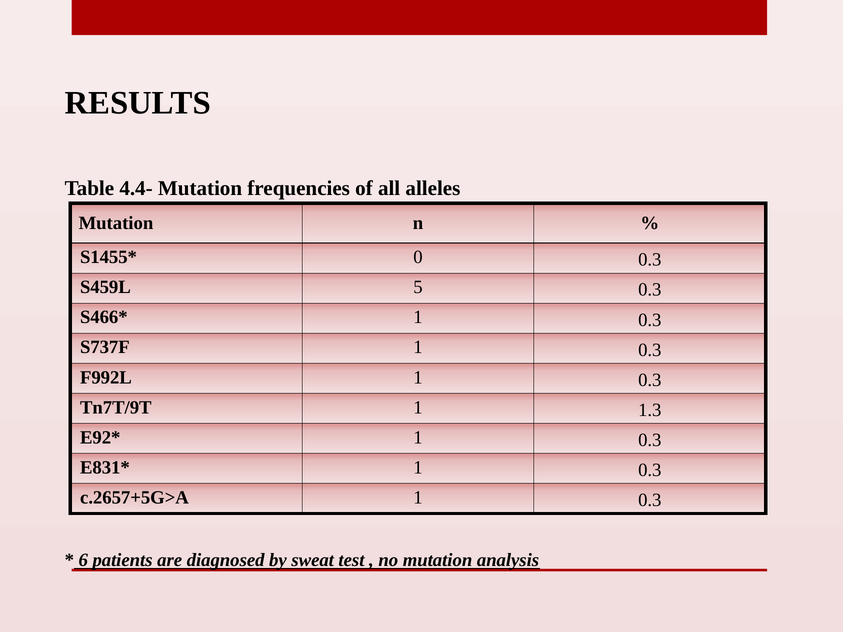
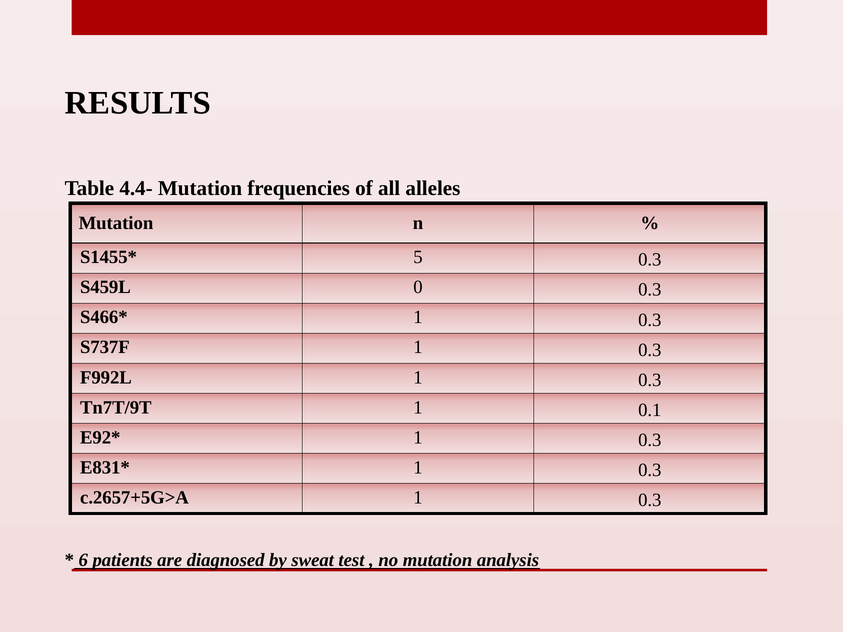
0: 0 -> 5 (418, 257)
5: 5 -> 0 (418, 287)
1.3: 1.3 -> 0.1 (650, 410)
